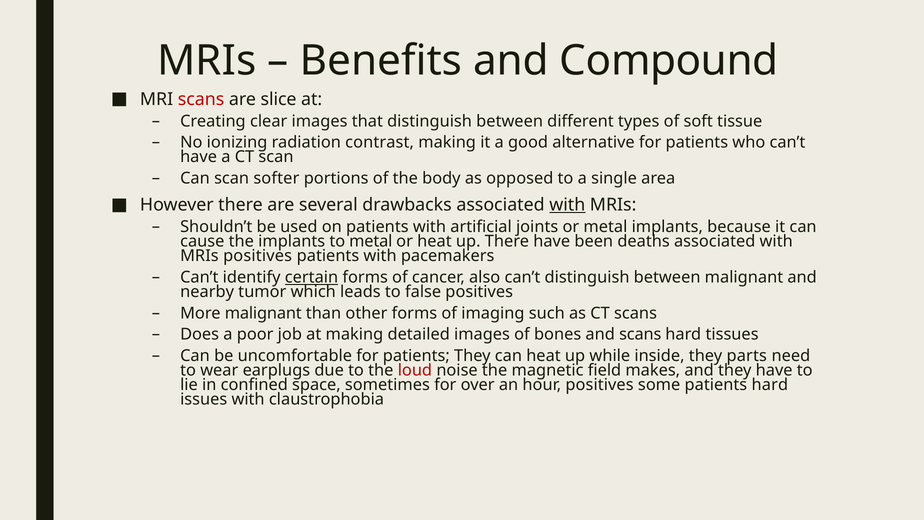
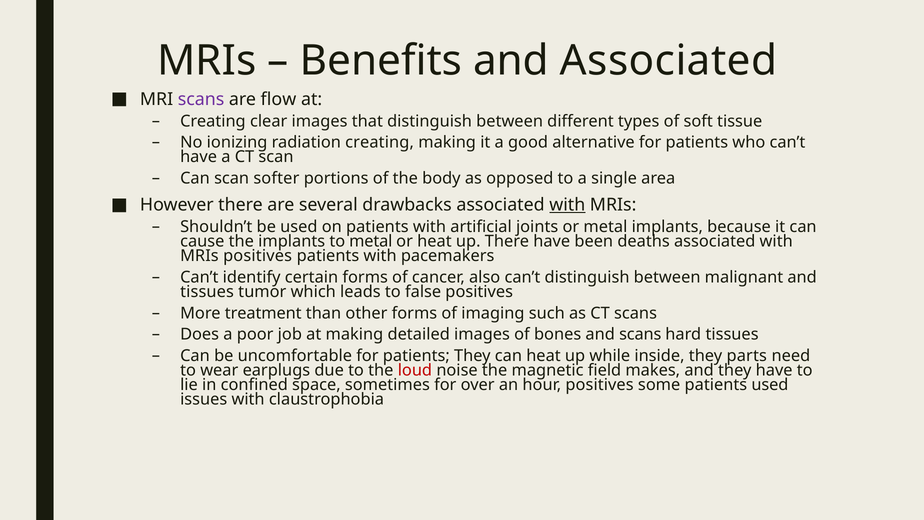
and Compound: Compound -> Associated (669, 61)
scans colour: red -> purple (201, 99)
slice: slice -> flow (278, 99)
radiation contrast: contrast -> creating (380, 142)
certain underline: present -> none (311, 277)
nearby: nearby -> tissues (207, 292)
More malignant: malignant -> treatment (263, 313)
patients hard: hard -> used (770, 385)
